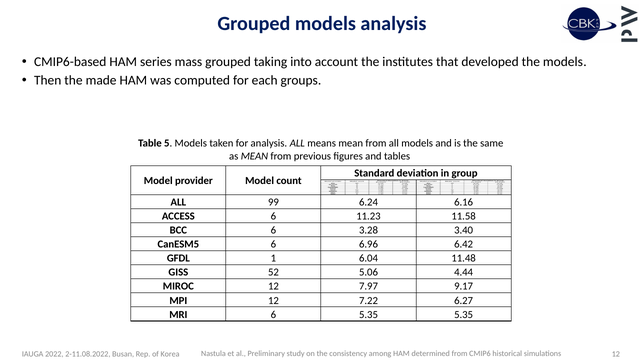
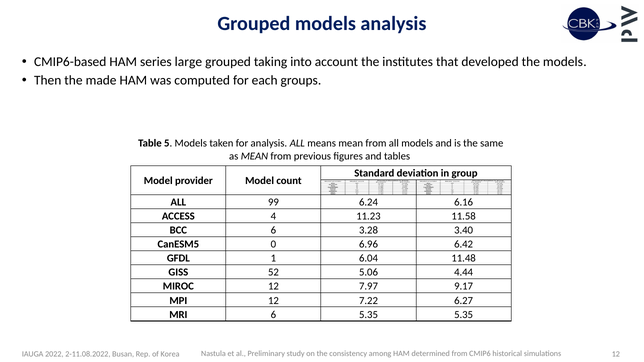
mass: mass -> large (188, 62)
6: 6 -> 4 (273, 216)
6: 6 -> 0 (273, 244)
